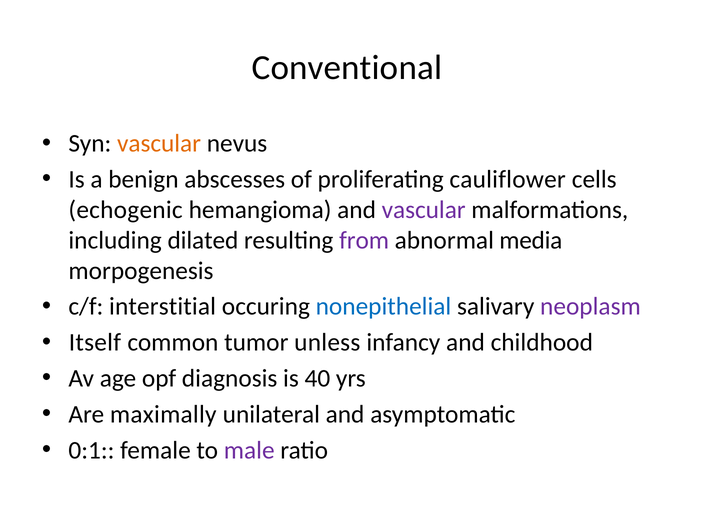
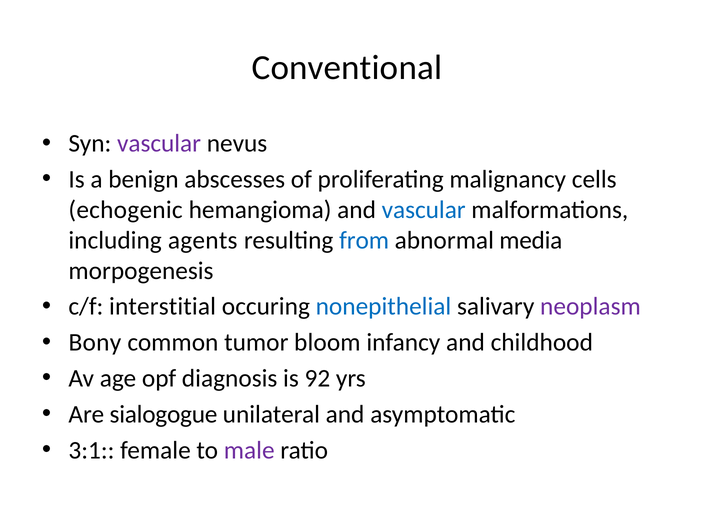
vascular colour: orange -> purple (159, 143)
cauliflower: cauliflower -> malignancy (508, 179)
vascular colour: purple -> blue (424, 210)
dilated: dilated -> agents (203, 240)
from colour: purple -> blue (364, 240)
Itself: Itself -> Bony (95, 342)
unless: unless -> bloom (327, 342)
40: 40 -> 92 (317, 378)
maximally: maximally -> sialogogue (164, 414)
0:1: 0:1 -> 3:1 (91, 450)
